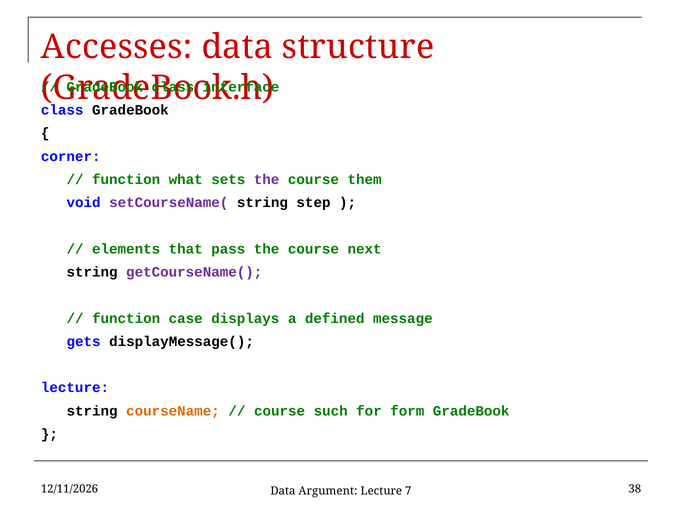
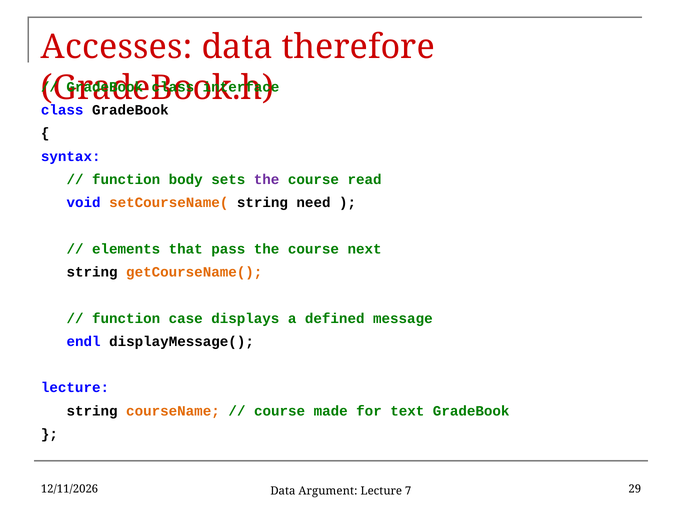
structure: structure -> therefore (358, 47)
corner: corner -> syntax (71, 156)
what: what -> body (186, 179)
them: them -> read (365, 179)
setCourseName( colour: purple -> orange (169, 202)
step: step -> need (314, 202)
getCourseName( colour: purple -> orange (194, 272)
gets: gets -> endl (84, 341)
such: such -> made (331, 410)
form: form -> text (407, 410)
38: 38 -> 29 (635, 488)
